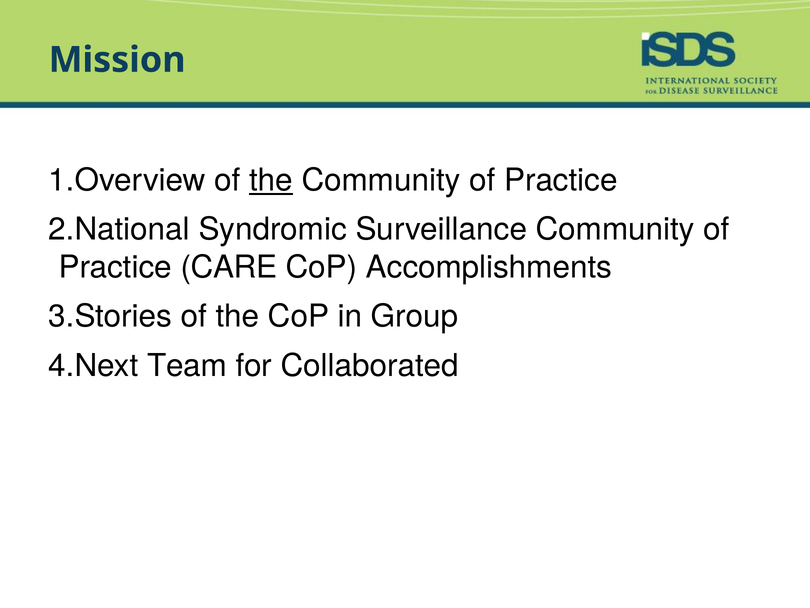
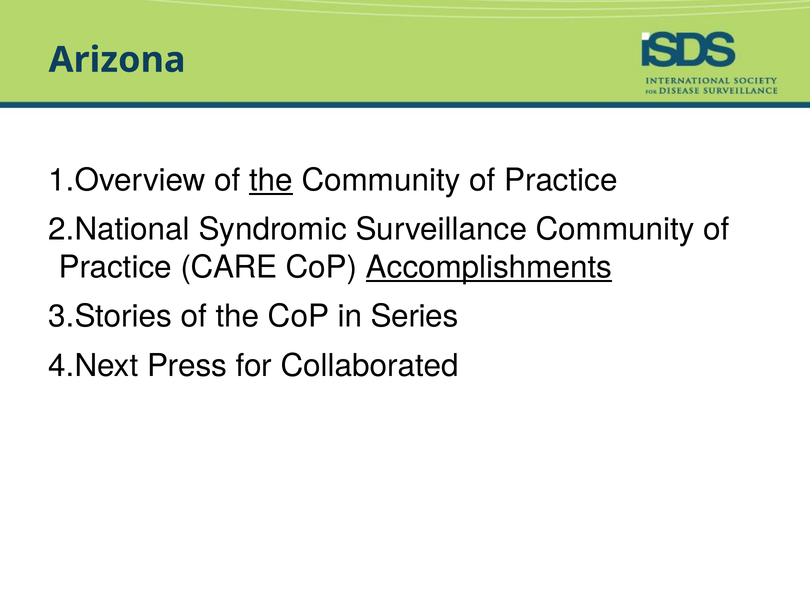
Mission: Mission -> Arizona (117, 60)
Accomplishments underline: none -> present (489, 267)
Group: Group -> Series (415, 316)
Team: Team -> Press (187, 365)
